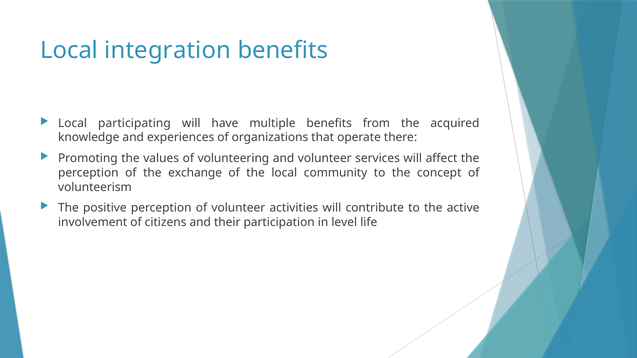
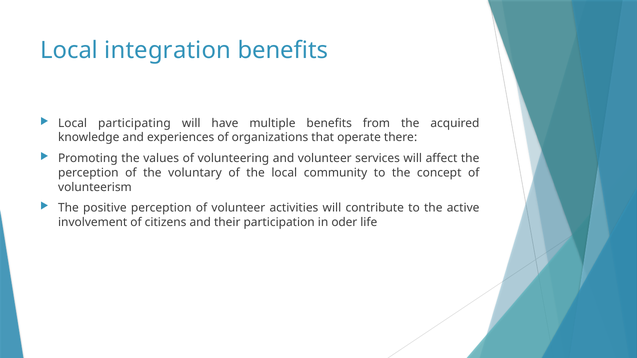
exchange: exchange -> voluntary (195, 173)
level: level -> oder (344, 223)
